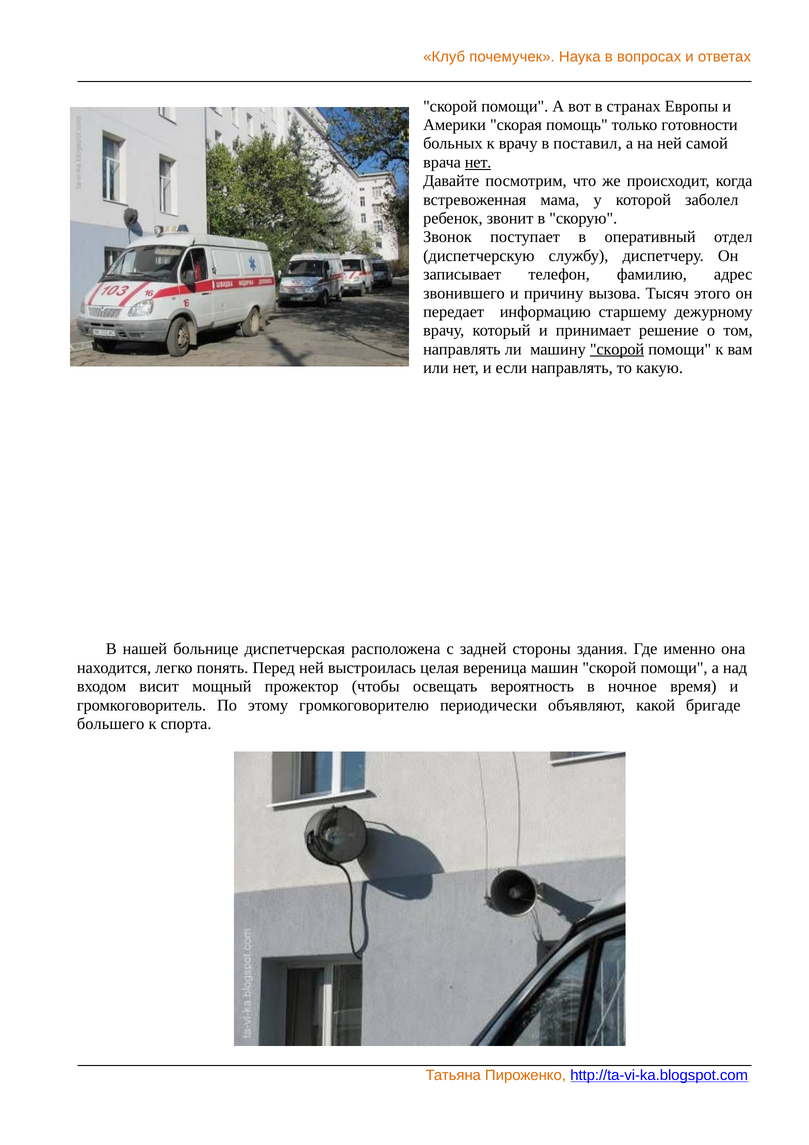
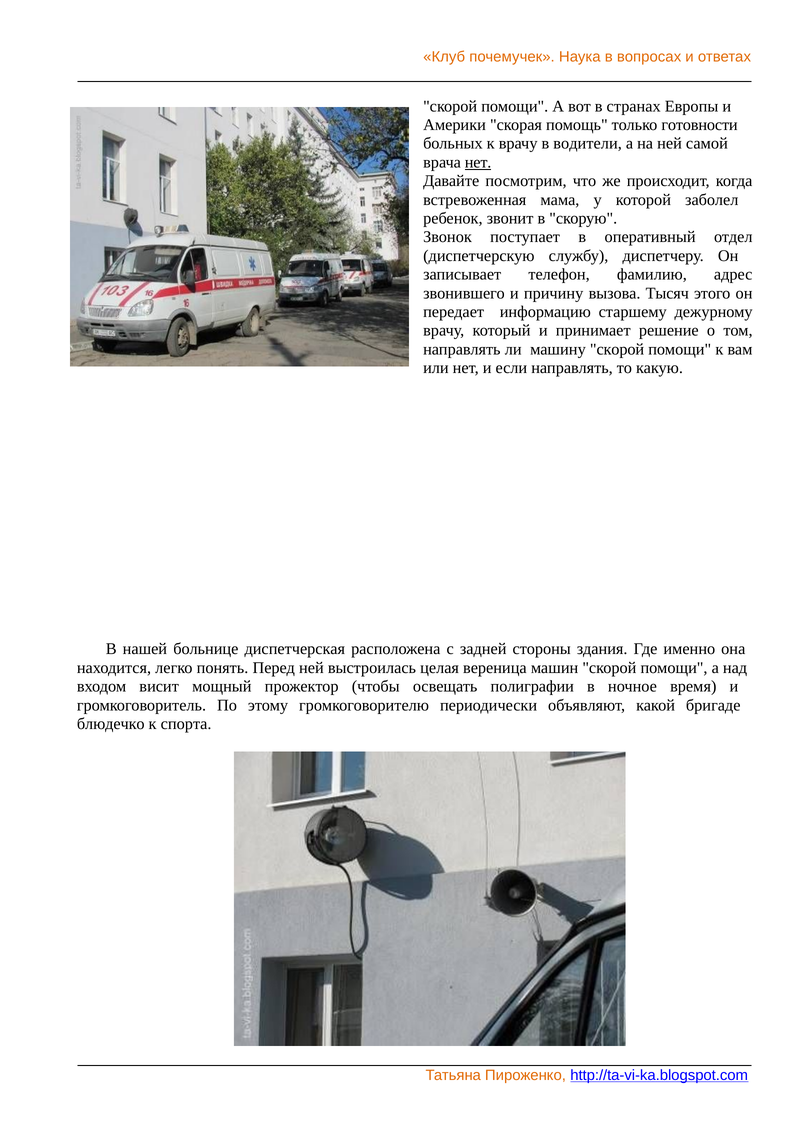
поставил: поставил -> водители (588, 144)
скорой underline: present -> none (617, 349)
вероятность: вероятность -> полиграфии (532, 686)
большего: большего -> блюдечко (111, 724)
